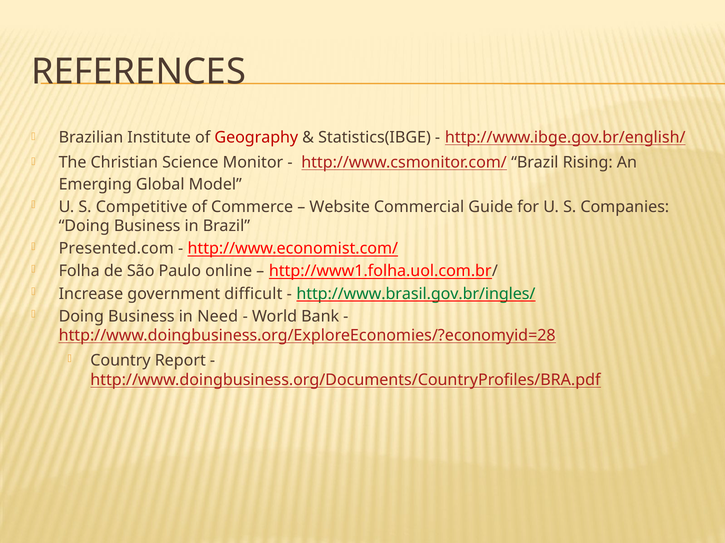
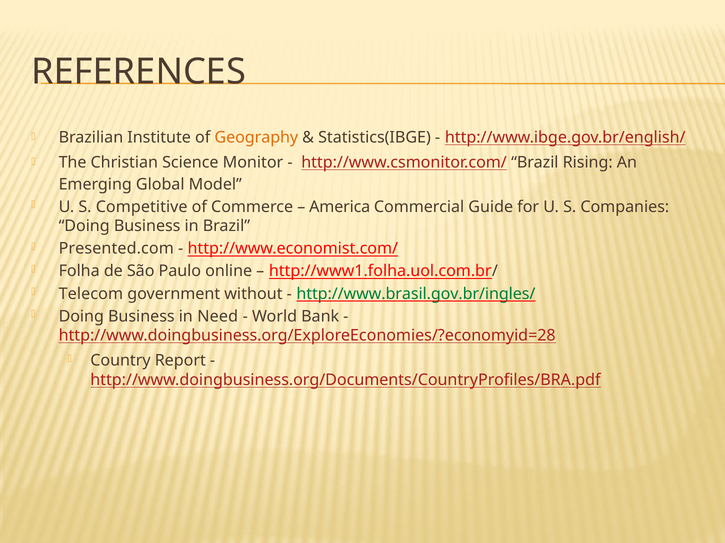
Geography colour: red -> orange (256, 138)
Website: Website -> America (340, 207)
Increase: Increase -> Telecom (91, 294)
difficult: difficult -> without (253, 294)
